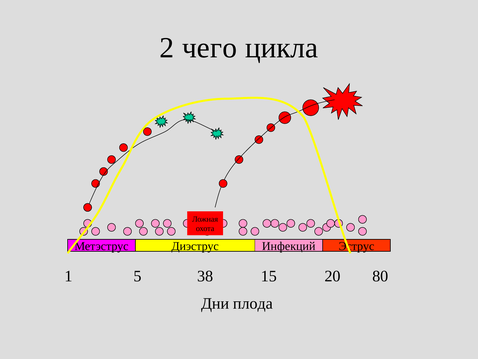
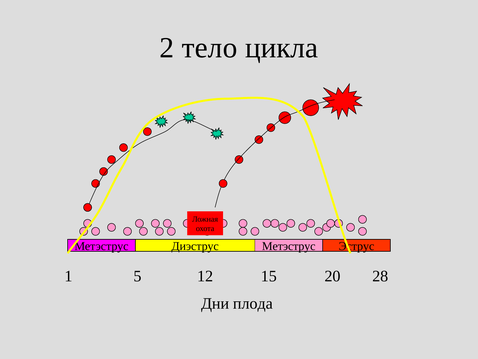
чего: чего -> тело (210, 48)
Диэструс Инфекций: Инфекций -> Метэструс (289, 246)
38: 38 -> 12 (205, 276)
80: 80 -> 28 (380, 276)
